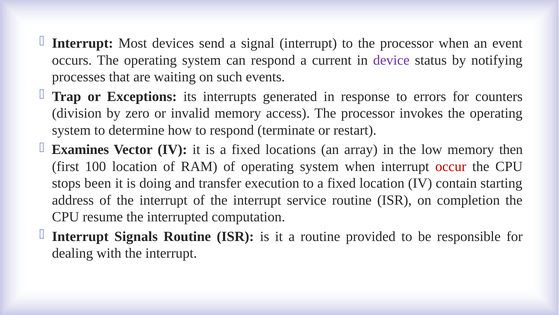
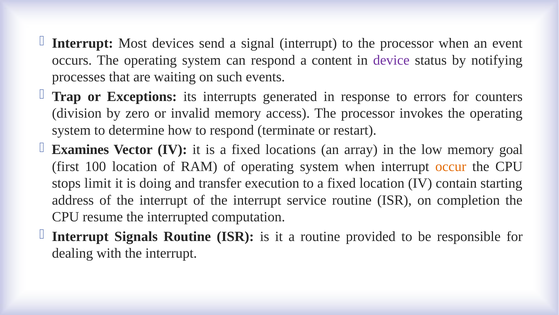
current: current -> content (332, 60)
then: then -> goal (511, 149)
occur colour: red -> orange (451, 166)
been: been -> limit (98, 183)
